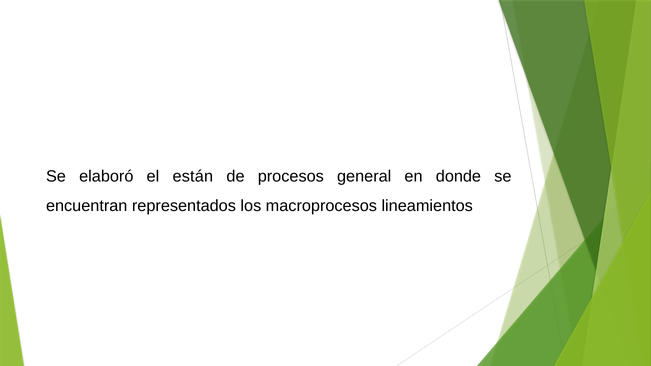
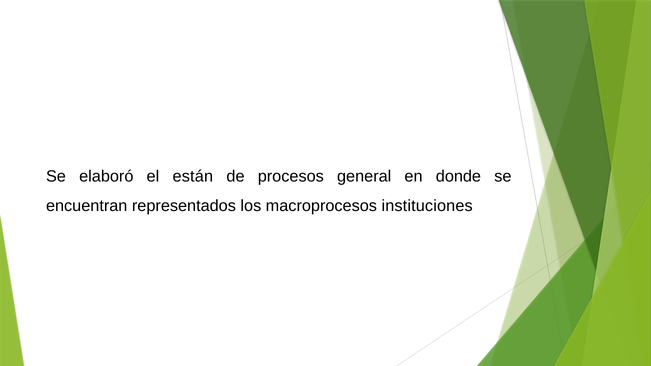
lineamientos: lineamientos -> instituciones (427, 206)
